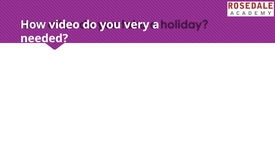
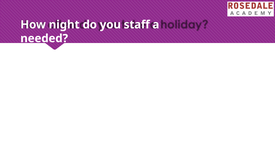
video: video -> night (64, 25)
very: very -> staff (137, 25)
